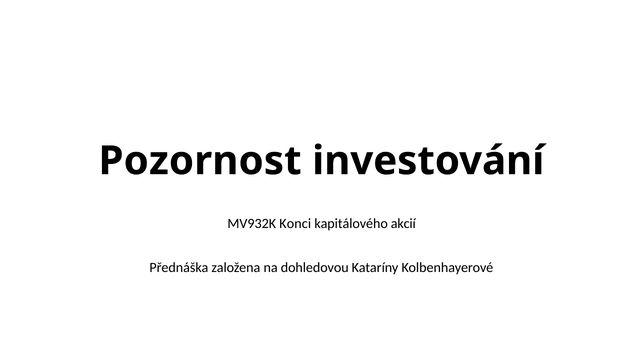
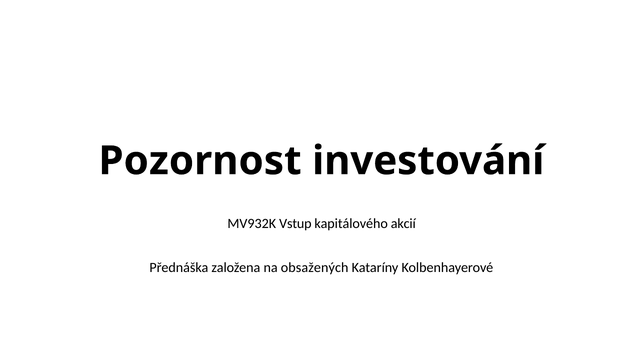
Konci: Konci -> Vstup (295, 223)
dohledovou: dohledovou -> obsažených (315, 267)
